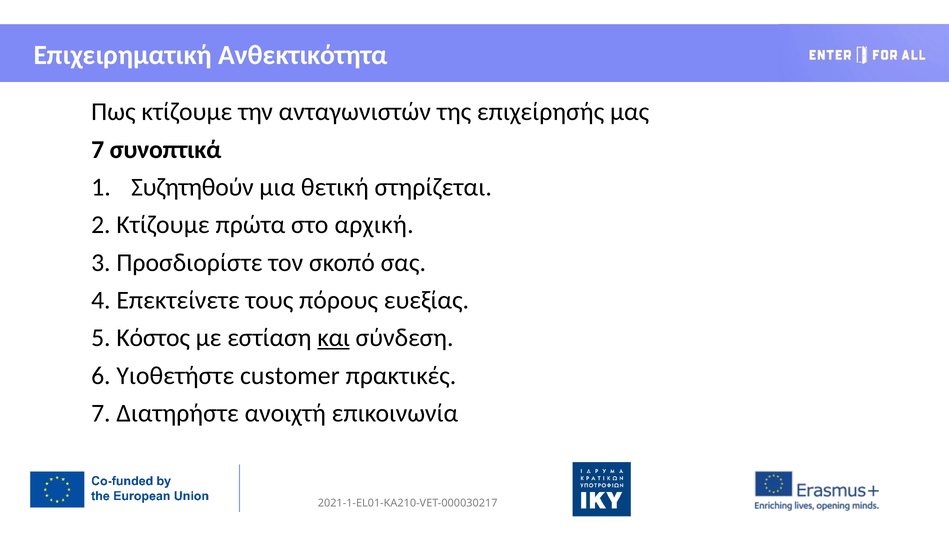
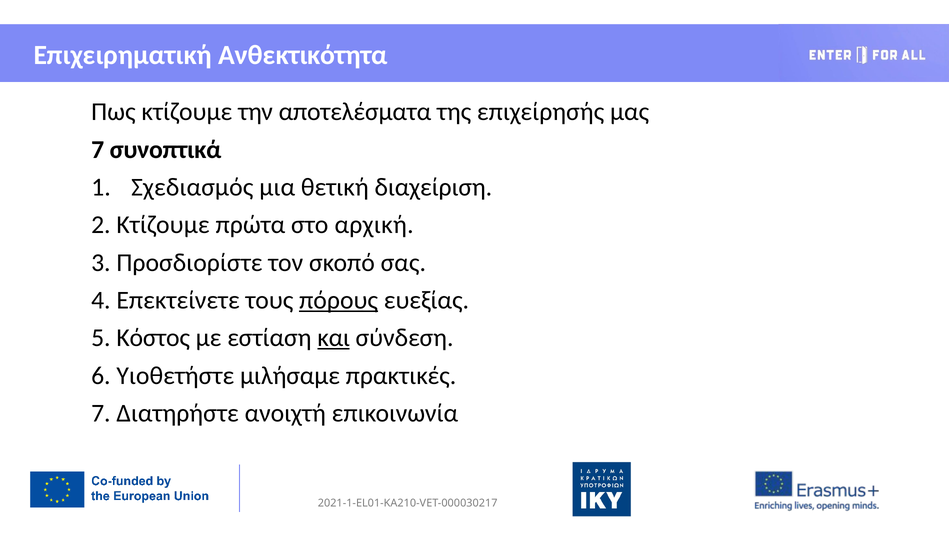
ανταγωνιστών: ανταγωνιστών -> αποτελέσματα (355, 112)
Συζητηθούν: Συζητηθούν -> Σχεδιασμός (192, 187)
στηρίζεται: στηρίζεται -> διαχείριση (433, 187)
πόρους underline: none -> present (339, 300)
customer: customer -> μιλήσαμε (290, 375)
